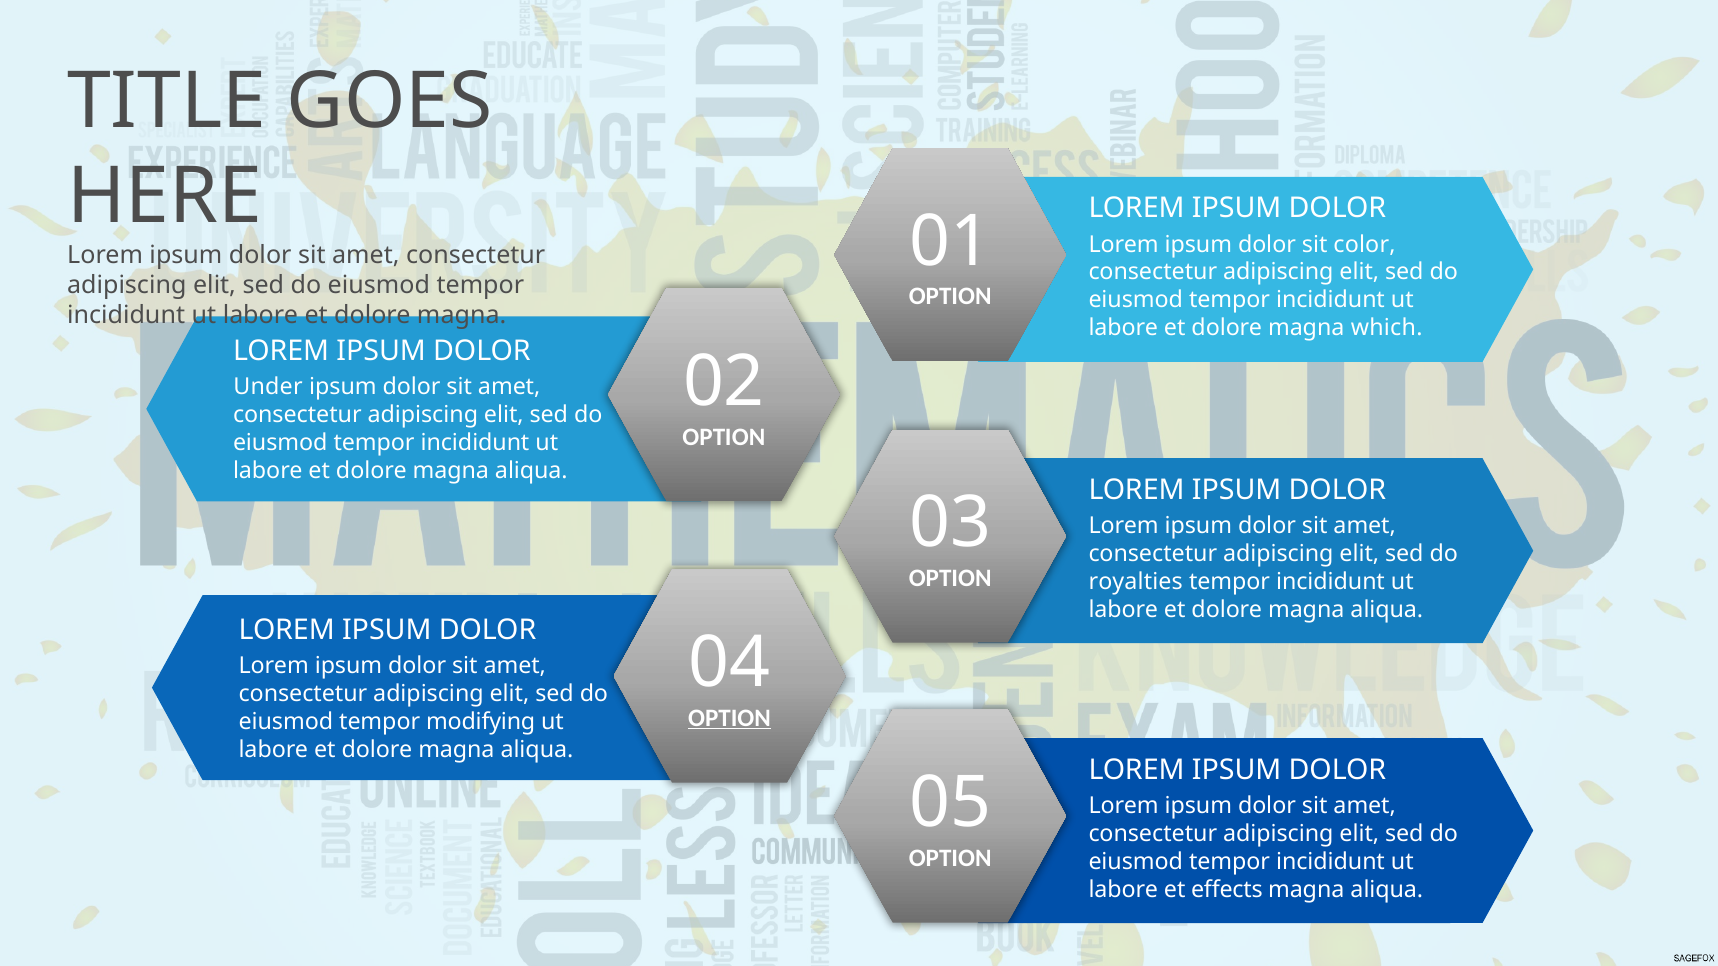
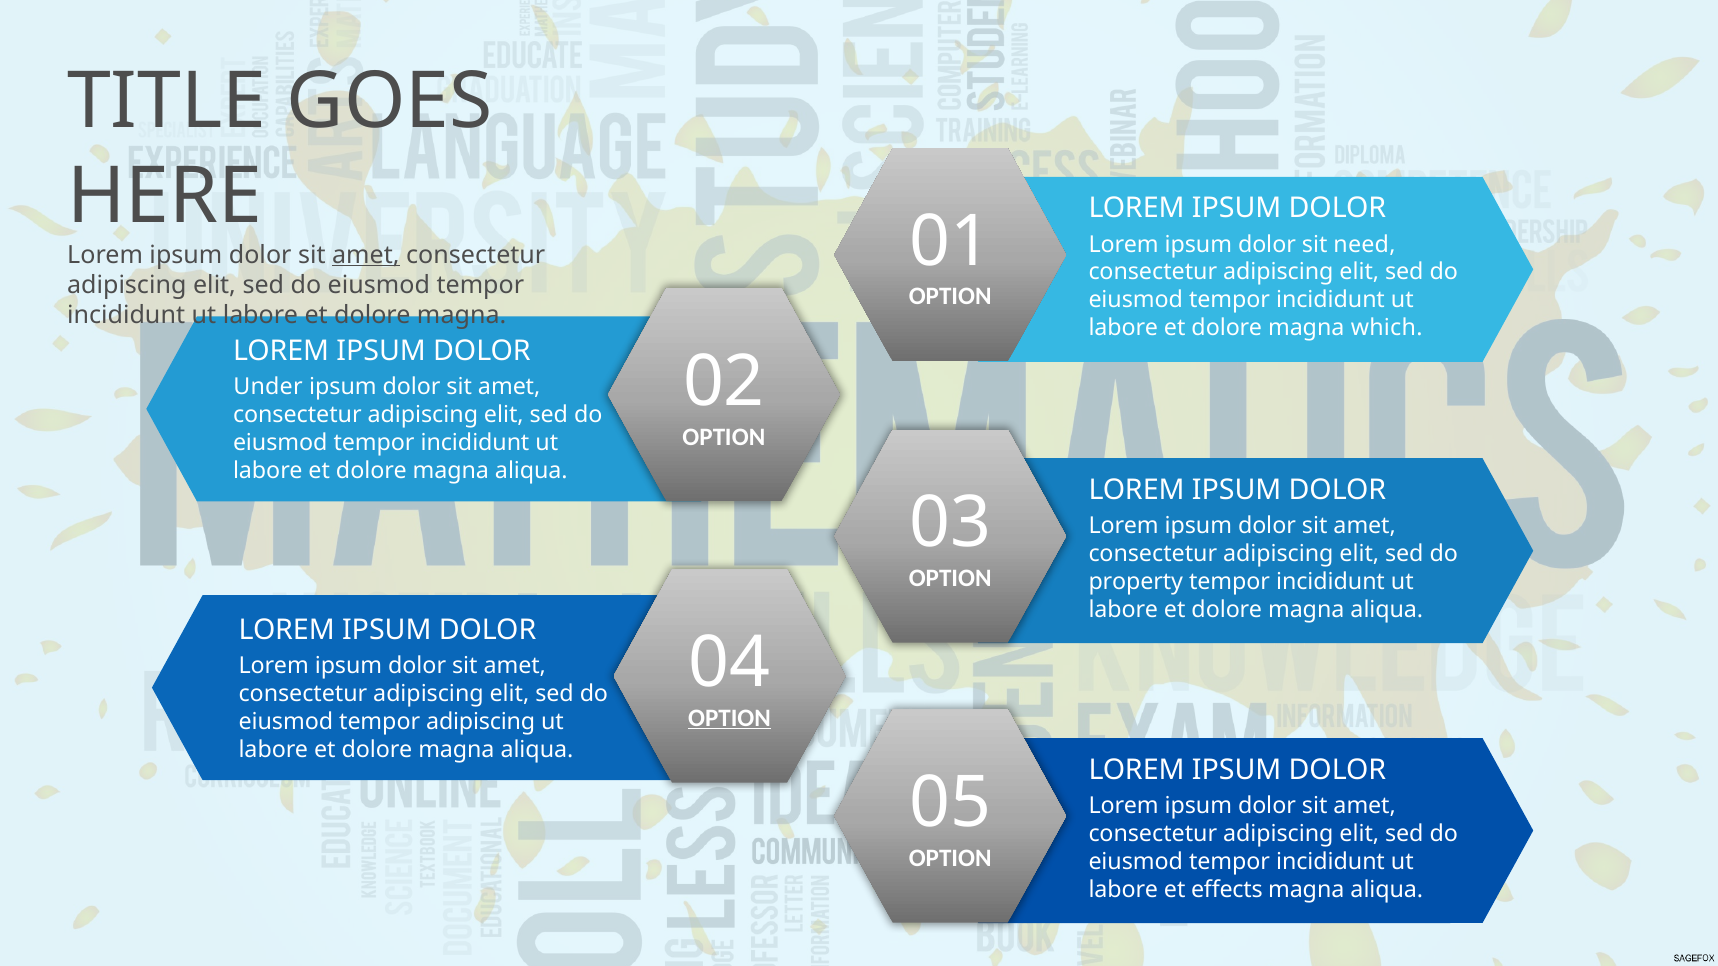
color: color -> need (1364, 244)
amet underline: none -> present (366, 255)
royalties: royalties -> property (1136, 582)
tempor modifying: modifying -> adipiscing (481, 722)
